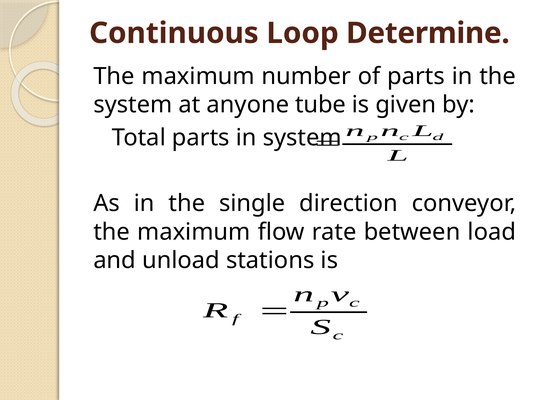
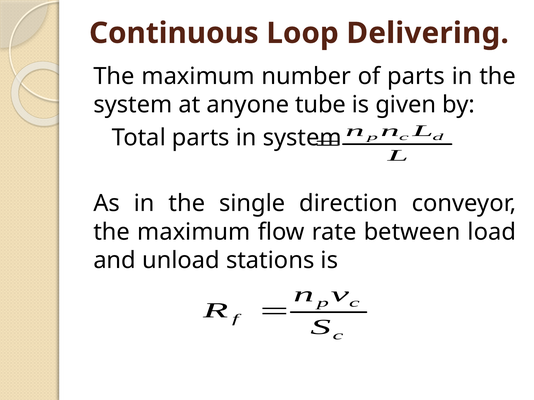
Determine: Determine -> Delivering (428, 33)
